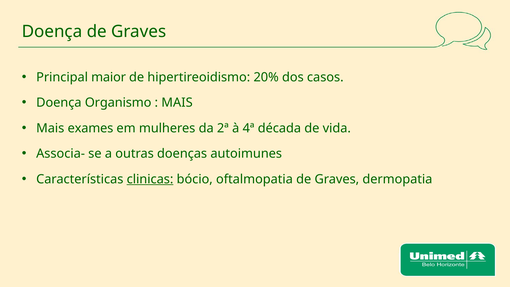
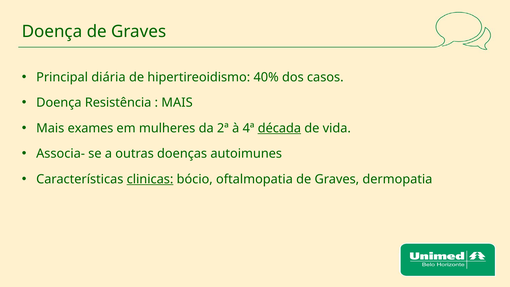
maior: maior -> diária (108, 77)
20%: 20% -> 40% (266, 77)
Organismo: Organismo -> Resistência (118, 103)
década underline: none -> present (279, 128)
